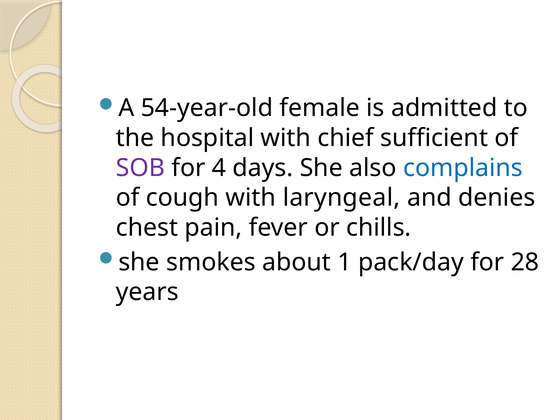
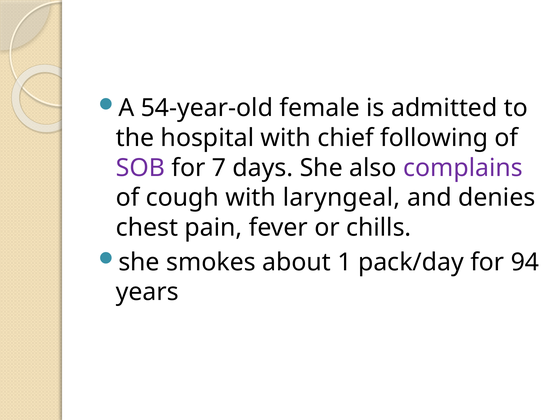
sufficient: sufficient -> following (434, 138)
4: 4 -> 7 (219, 168)
complains colour: blue -> purple (463, 168)
28: 28 -> 94 (525, 262)
